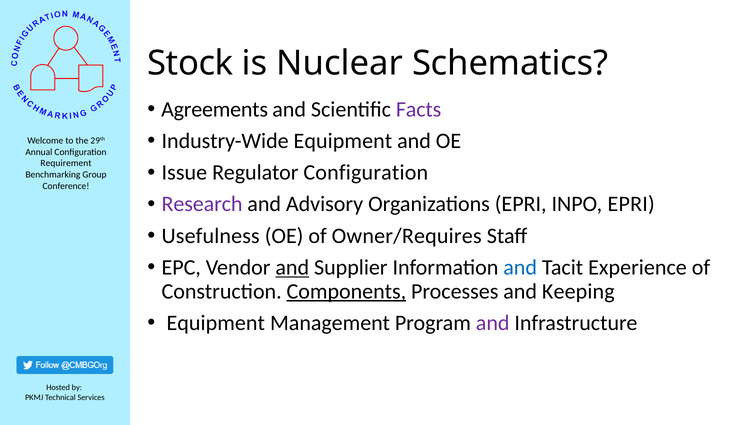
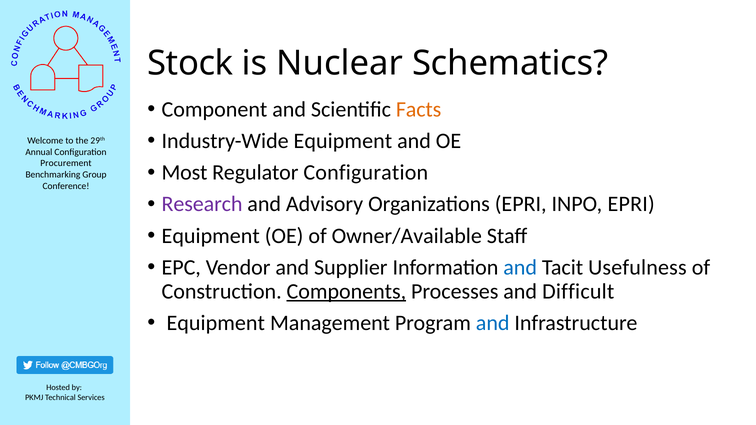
Agreements: Agreements -> Component (214, 109)
Facts colour: purple -> orange (419, 109)
Requirement: Requirement -> Procurement (66, 163)
Issue: Issue -> Most (185, 173)
Usefulness: Usefulness -> Equipment (211, 236)
Owner/Requires: Owner/Requires -> Owner/Available (407, 236)
and underline: present -> none (292, 268)
Experience: Experience -> Usefulness (637, 268)
Keeping: Keeping -> Difficult (578, 291)
and colour: purple -> blue (493, 323)
